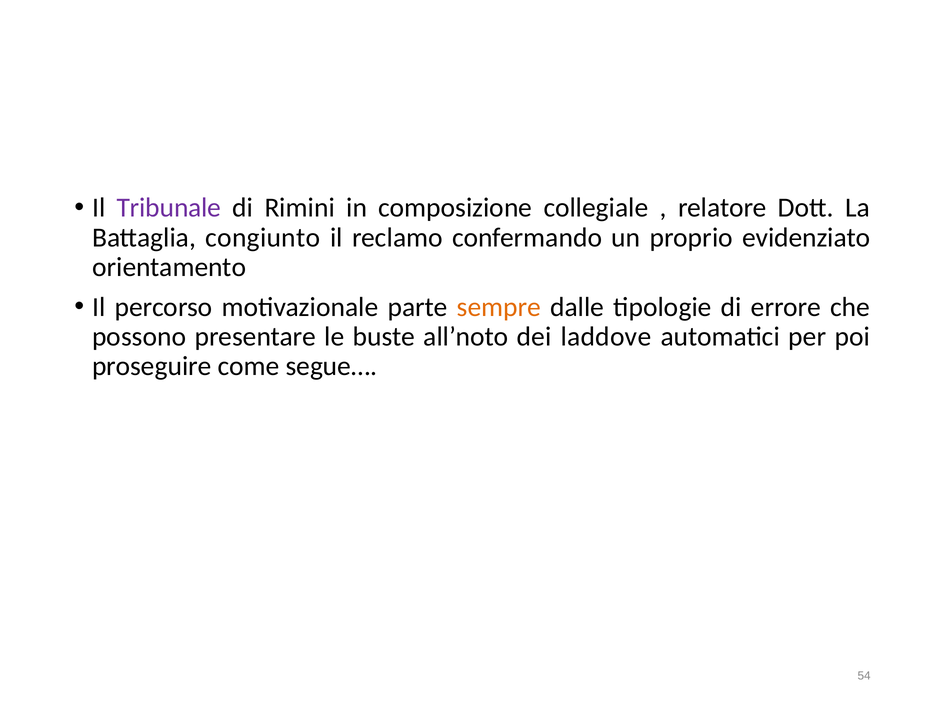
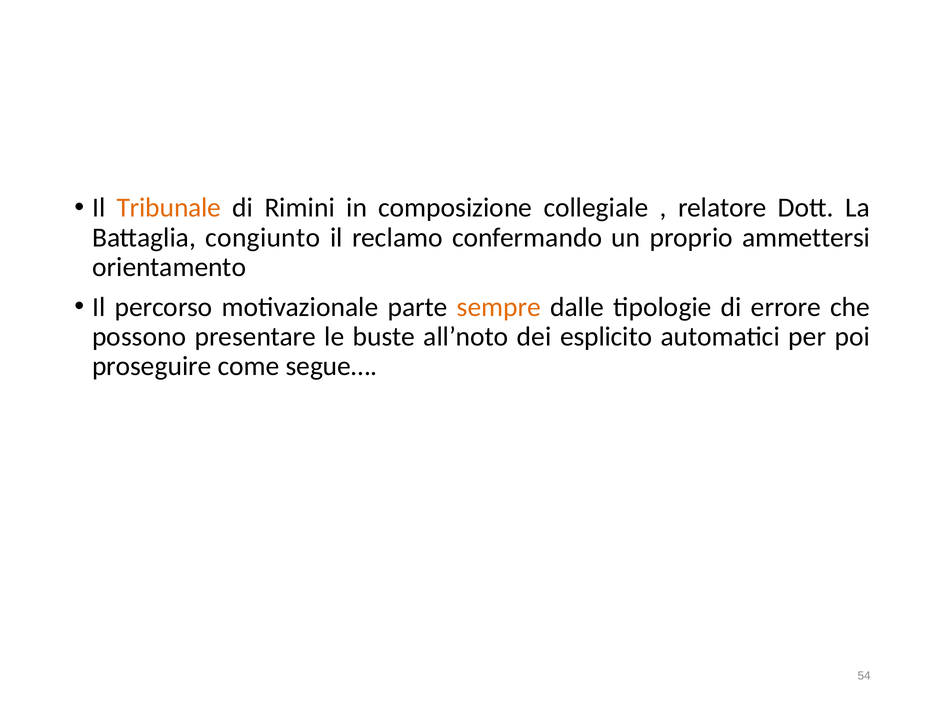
Tribunale colour: purple -> orange (169, 208)
evidenziato: evidenziato -> ammettersi (806, 238)
laddove: laddove -> esplicito (606, 337)
